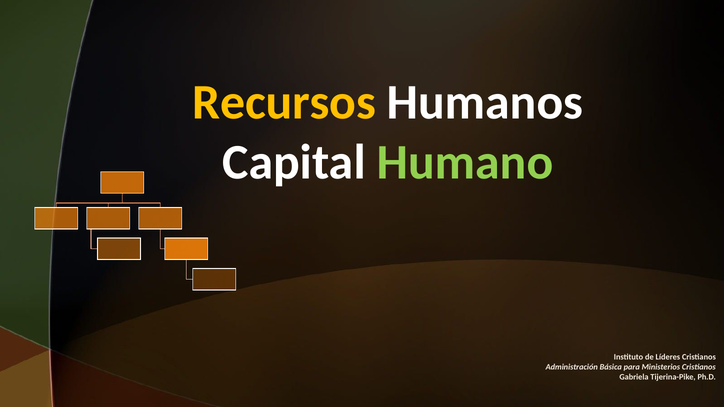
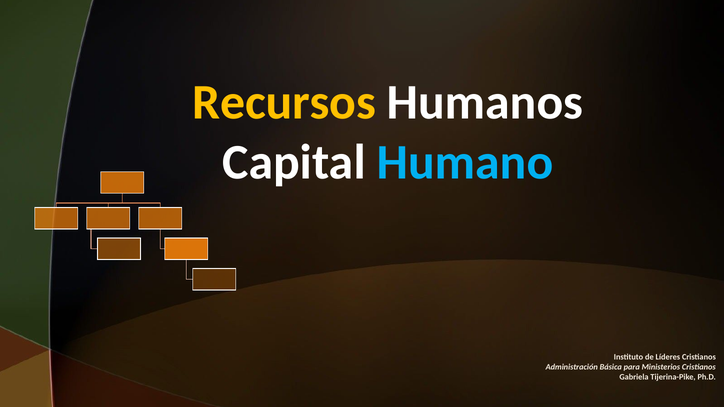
Humano colour: light green -> light blue (465, 162)
